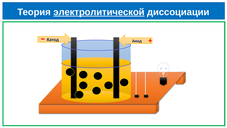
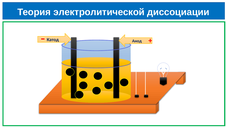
электролитической underline: present -> none (99, 12)
